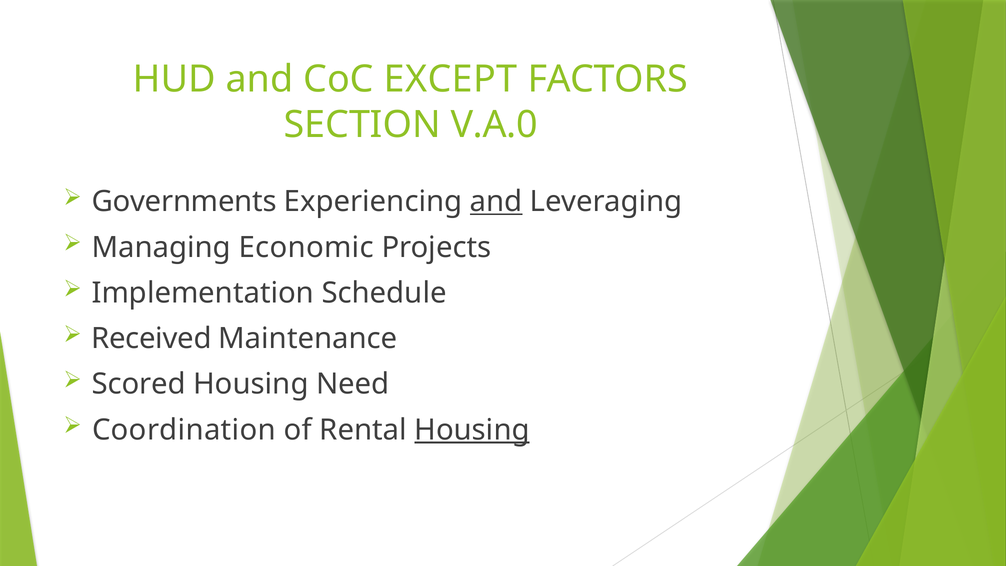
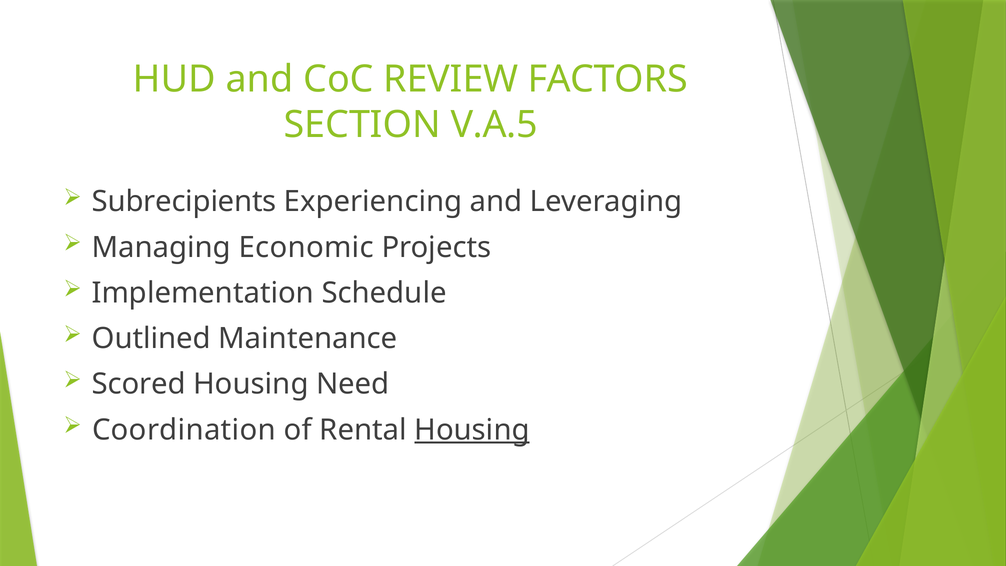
EXCEPT: EXCEPT -> REVIEW (451, 79)
V.A.0: V.A.0 -> V.A.5 (494, 125)
Governments: Governments -> Subrecipients (184, 202)
and underline: present -> none (496, 202)
Received: Received -> Outlined (151, 339)
